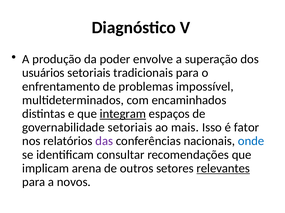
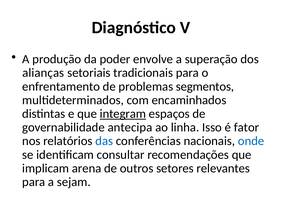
usuários: usuários -> alianças (43, 73)
impossível: impossível -> segmentos (205, 87)
governabilidade setoriais: setoriais -> antecipa (130, 128)
mais: mais -> linha (185, 128)
das colour: purple -> blue (104, 142)
relevantes underline: present -> none (223, 169)
novos: novos -> sejam (74, 183)
